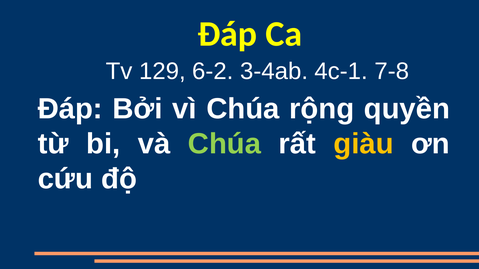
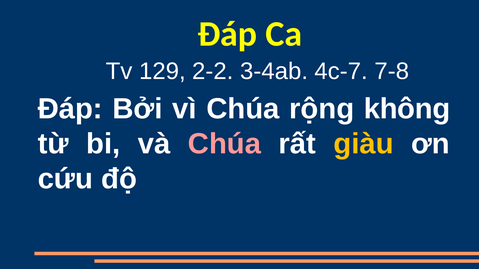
6-2: 6-2 -> 2-2 (213, 71)
4c-1: 4c-1 -> 4c-7 (341, 71)
quyền: quyền -> không (407, 109)
Chúa colour: light green -> pink (225, 144)
